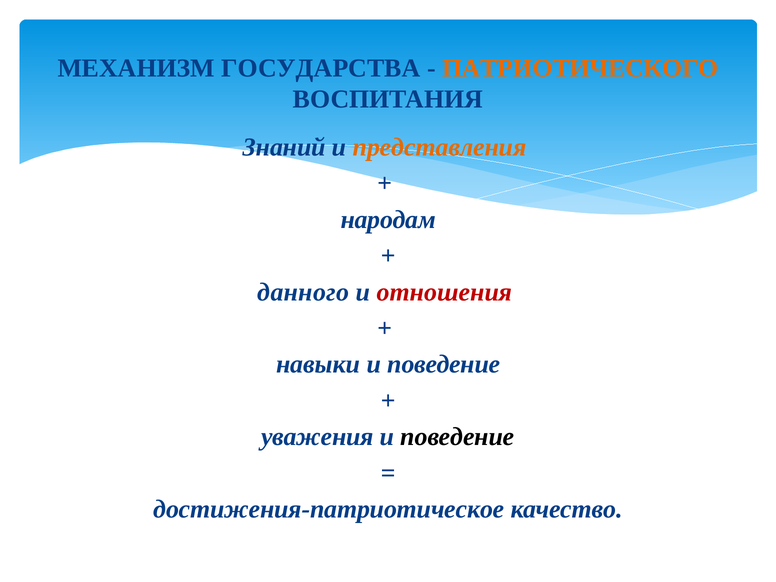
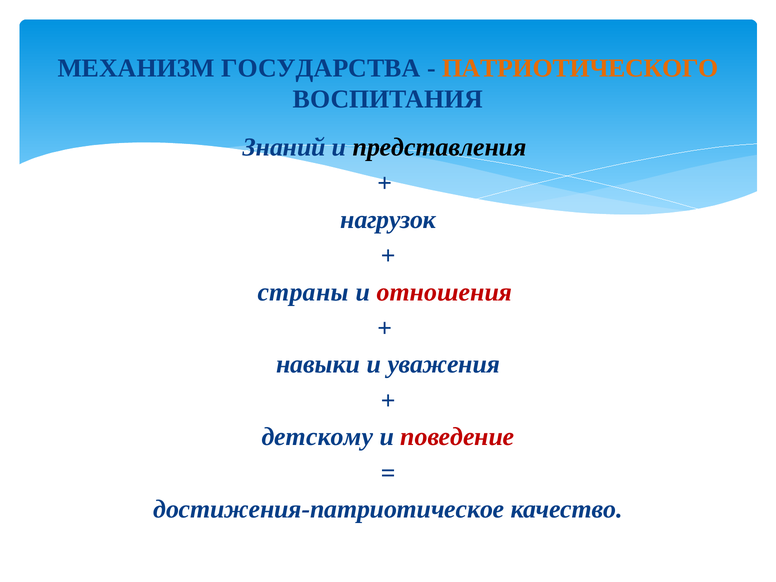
представления colour: orange -> black (440, 147)
народам: народам -> нагрузок (388, 220)
данного: данного -> страны (303, 292)
навыки и поведение: поведение -> уважения (444, 364)
уважения: уважения -> детскому (317, 437)
поведение colour: black -> red (457, 437)
